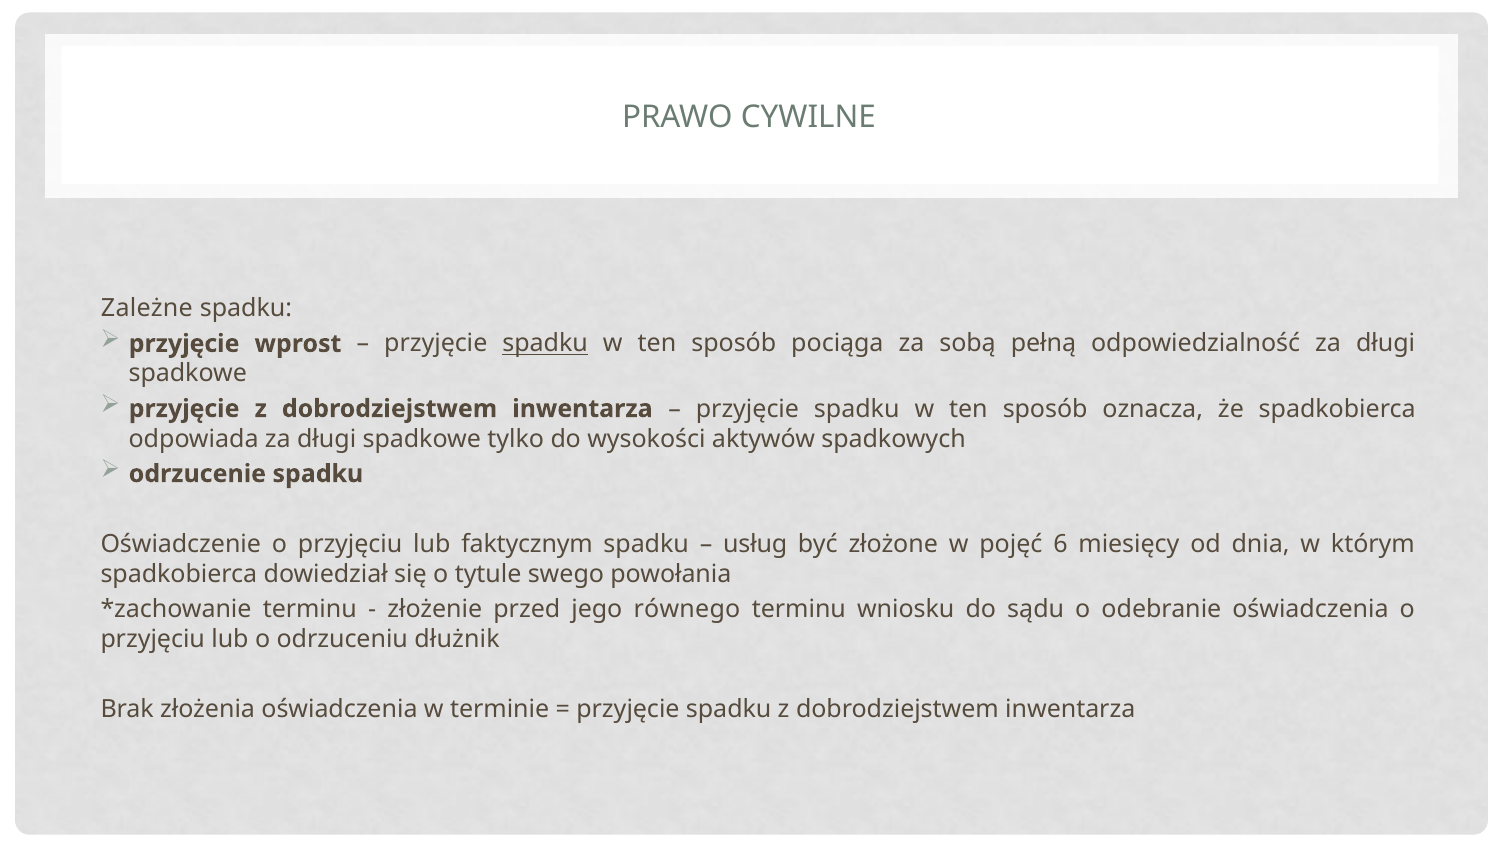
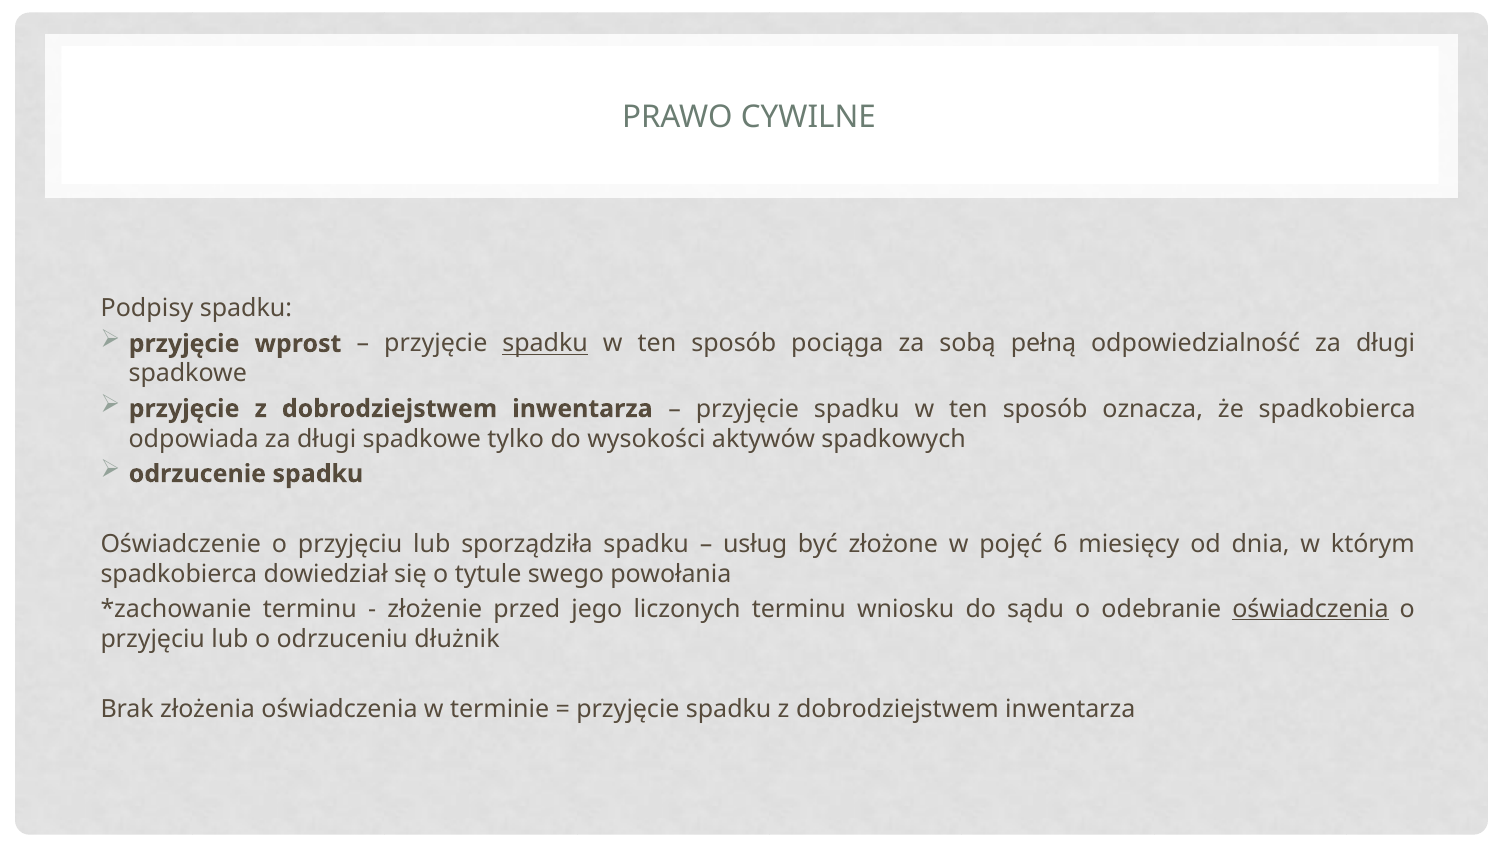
Zależne: Zależne -> Podpisy (147, 308)
faktycznym: faktycznym -> sporządziła (527, 544)
równego: równego -> liczonych (687, 609)
oświadczenia underline: none -> present (1310, 609)
